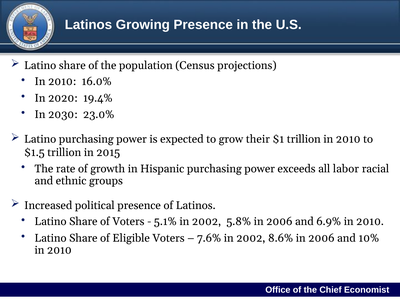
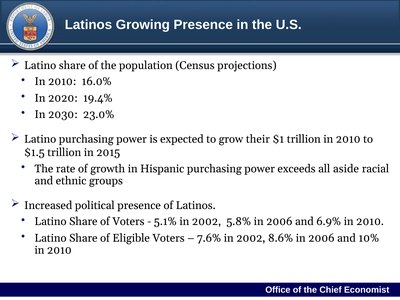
labor: labor -> aside (346, 169)
